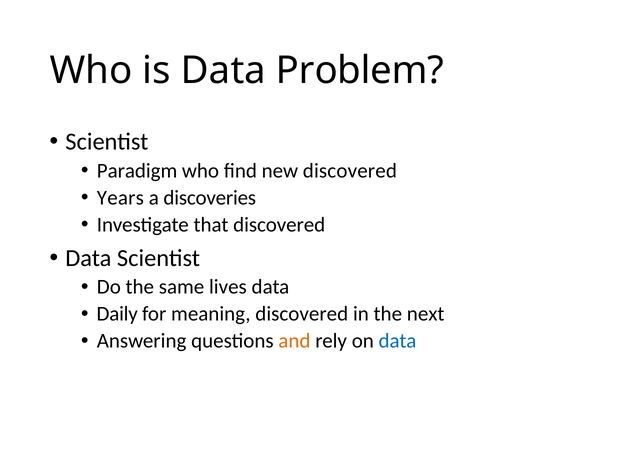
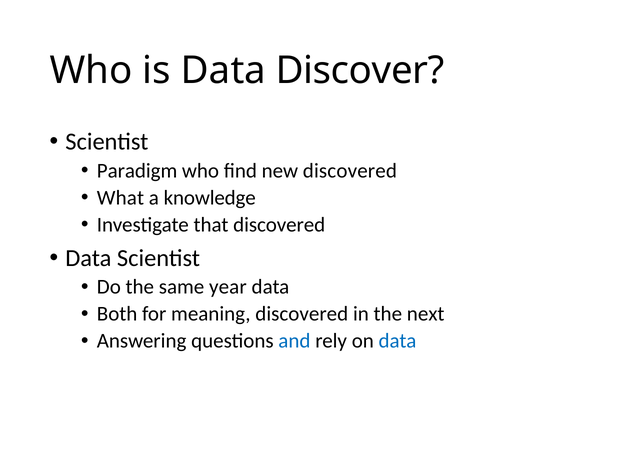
Problem: Problem -> Discover (360, 71)
Years: Years -> What (120, 198)
discoveries: discoveries -> knowledge (210, 198)
lives: lives -> year (228, 287)
Daily: Daily -> Both (117, 314)
and colour: orange -> blue (294, 341)
